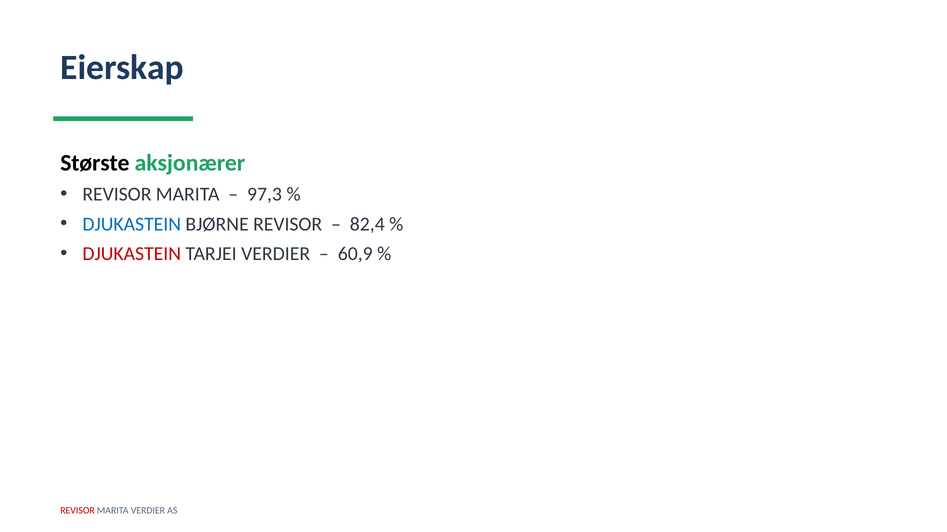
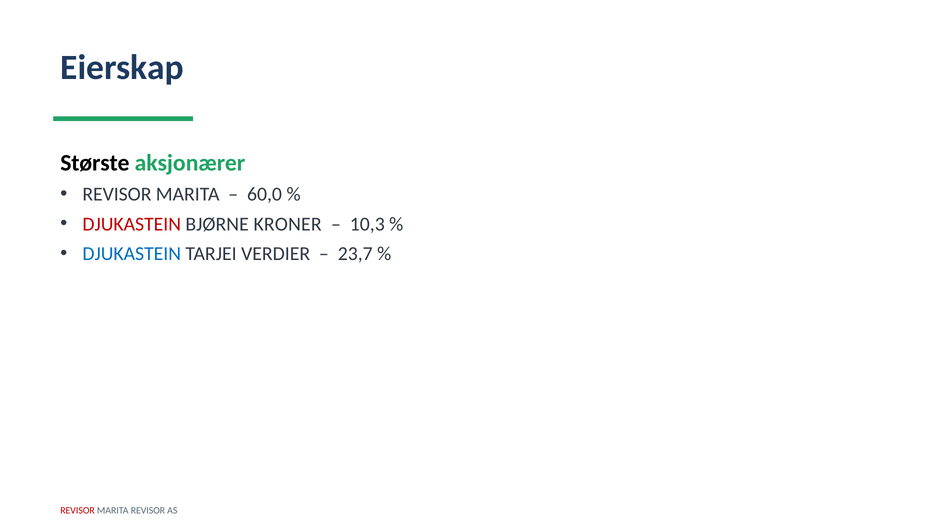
97,3: 97,3 -> 60,0 (264, 195)
DJUKASTEIN colour: blue -> red (132, 224)
BJØRNE REVISOR: REVISOR -> KRONER (288, 224)
82,4: 82,4 -> 10,3 (367, 224)
DJUKASTEIN colour: red -> blue (132, 254)
60,9: 60,9 -> 23,7 (355, 254)
MARITA VERDIER: VERDIER -> REVISOR (148, 511)
